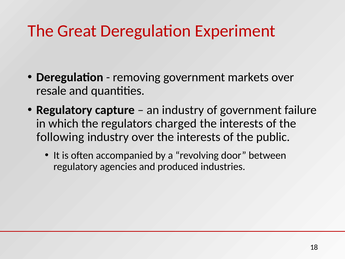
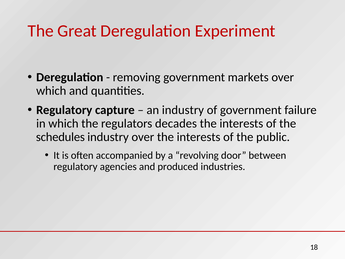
resale: resale -> which (51, 91)
charged: charged -> decades (176, 123)
following: following -> schedules (60, 137)
